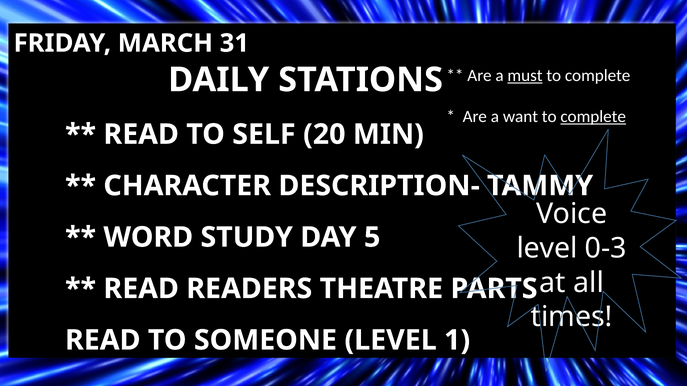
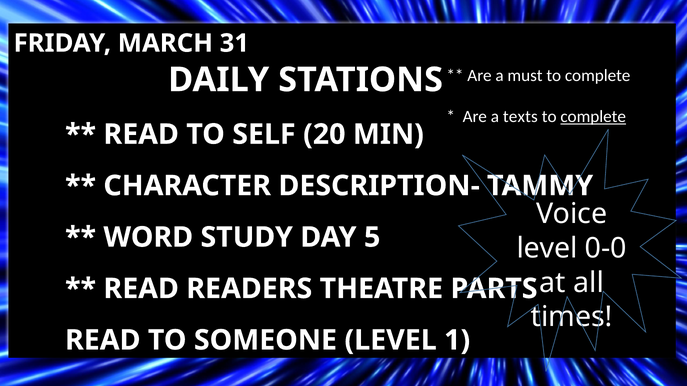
must underline: present -> none (525, 76)
want: want -> texts (520, 117)
0-3: 0-3 -> 0-0 (606, 249)
